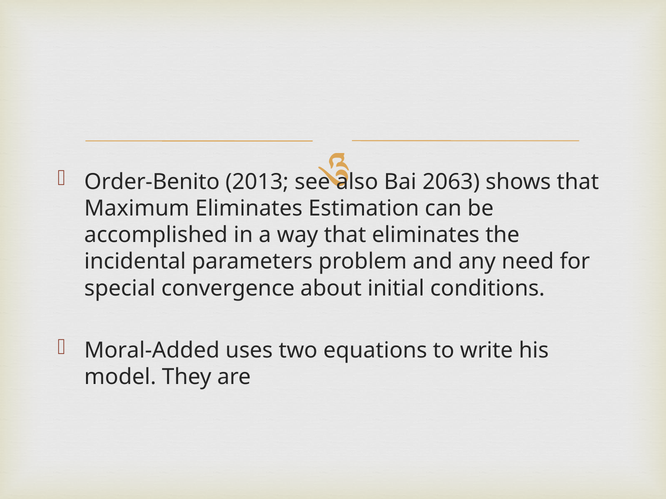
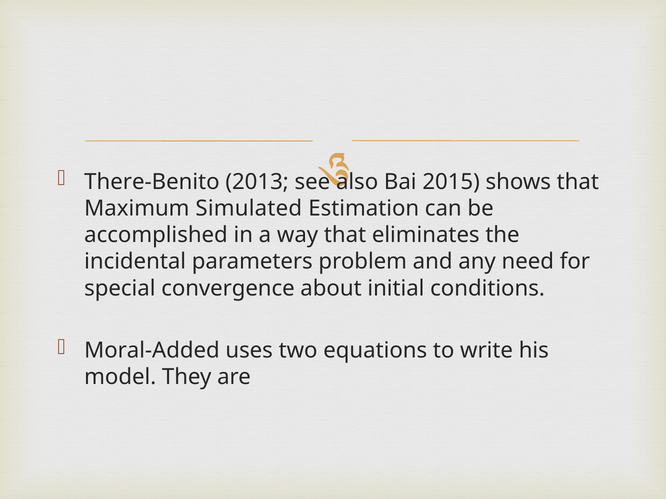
Order-Benito: Order-Benito -> There-Benito (152, 182)
2063: 2063 -> 2015 (451, 182)
Maximum Eliminates: Eliminates -> Simulated (249, 209)
